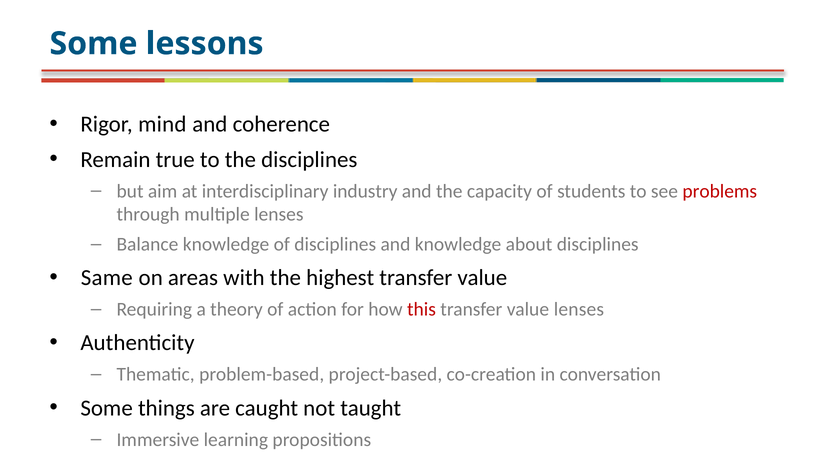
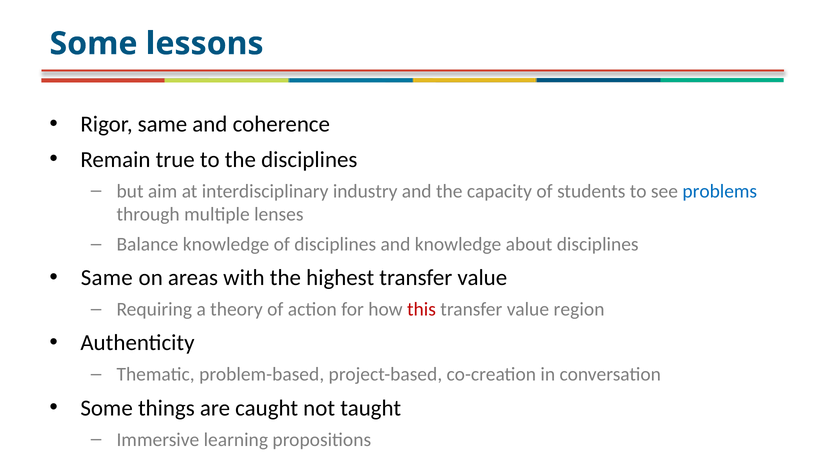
Rigor mind: mind -> same (162, 124)
problems colour: red -> blue (720, 191)
value lenses: lenses -> region (579, 309)
